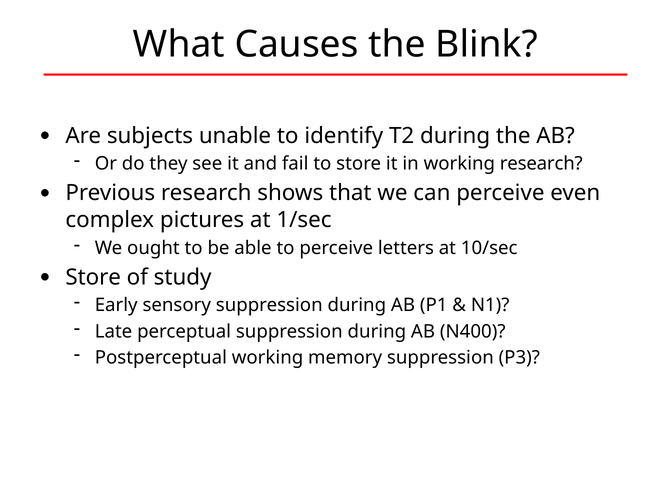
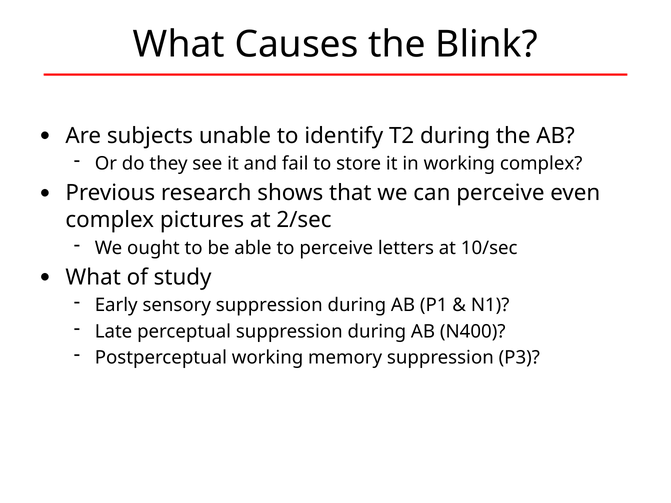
working research: research -> complex (541, 164)
1/sec: 1/sec -> 2/sec (304, 220)
Store: Store -> What (93, 277)
